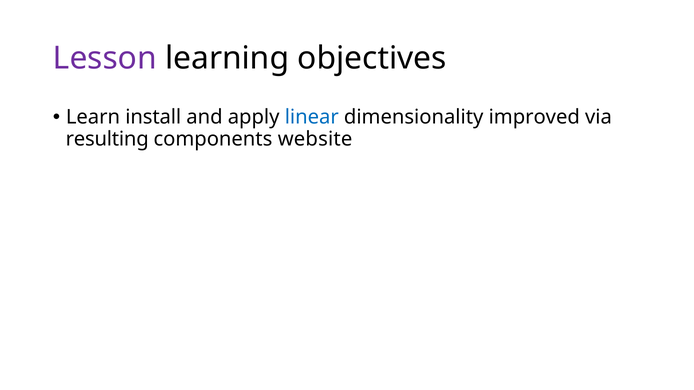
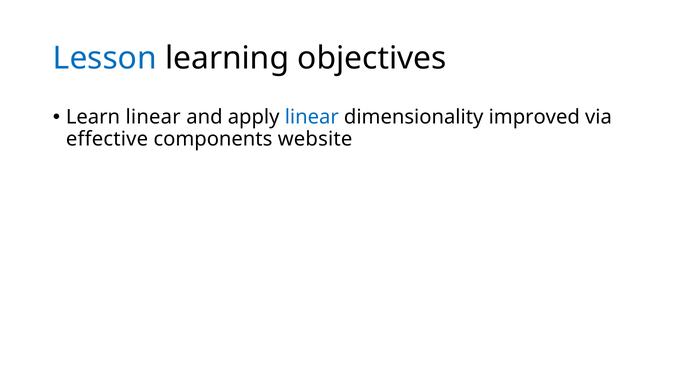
Lesson colour: purple -> blue (105, 58)
Learn install: install -> linear (153, 117)
resulting: resulting -> effective (107, 139)
